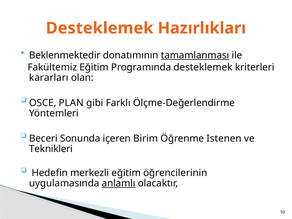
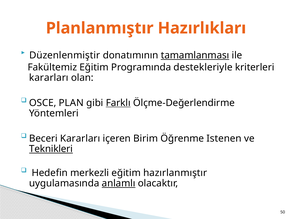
Desteklemek: Desteklemek -> Planlanmıştır (100, 28)
Beklenmektedir: Beklenmektedir -> Düzenlenmiştir (65, 55)
Programında desteklemek: desteklemek -> destekleriyle (203, 67)
Farklı underline: none -> present (118, 103)
Beceri Sonunda: Sonunda -> Kararları (80, 138)
Teknikleri underline: none -> present (51, 149)
öğrencilerinin: öğrencilerinin -> hazırlanmıştır (175, 173)
